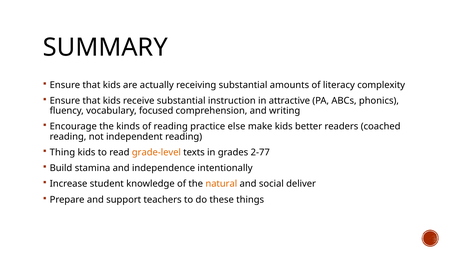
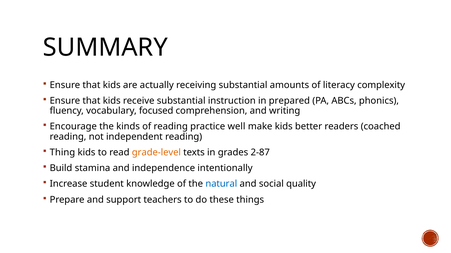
attractive: attractive -> prepared (289, 101)
else: else -> well (237, 127)
2-77: 2-77 -> 2-87 (260, 153)
natural colour: orange -> blue (221, 184)
deliver: deliver -> quality (301, 184)
